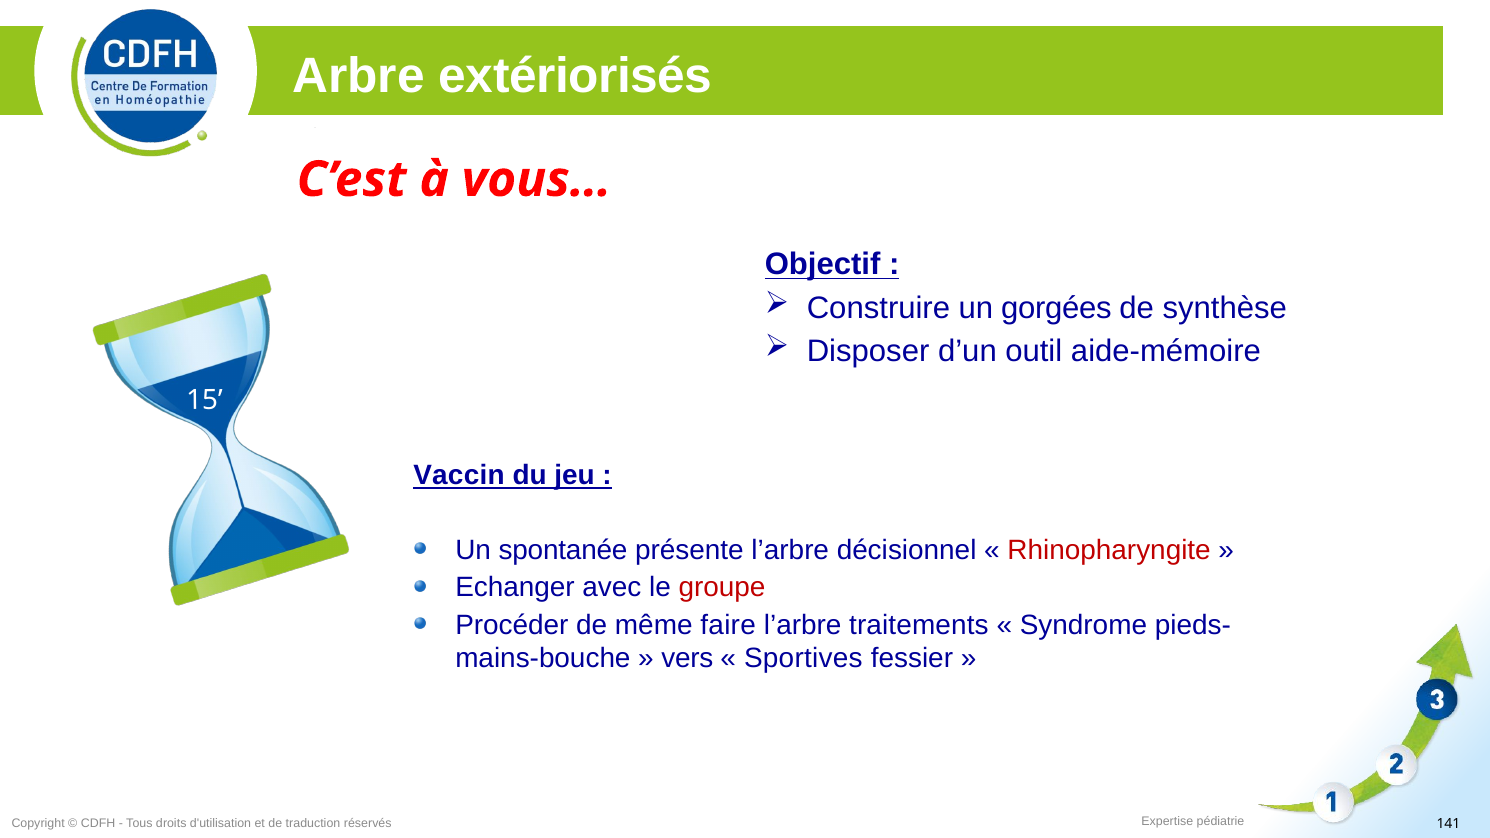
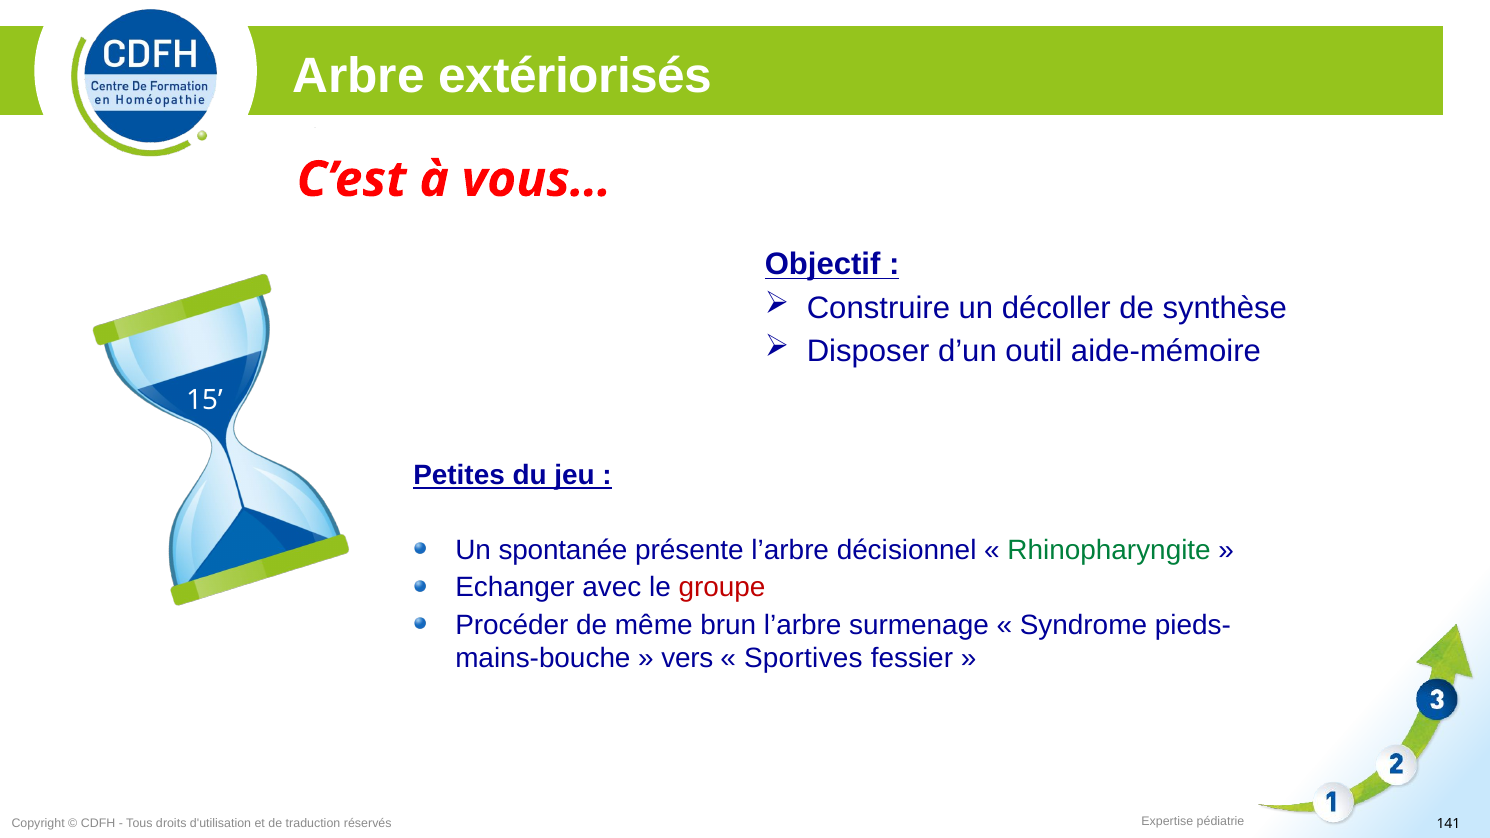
gorgées: gorgées -> décoller (1056, 308)
Vaccin: Vaccin -> Petites (459, 476)
Rhinopharyngite colour: red -> green (1109, 550)
faire: faire -> brun (728, 625)
traitements: traitements -> surmenage (919, 625)
